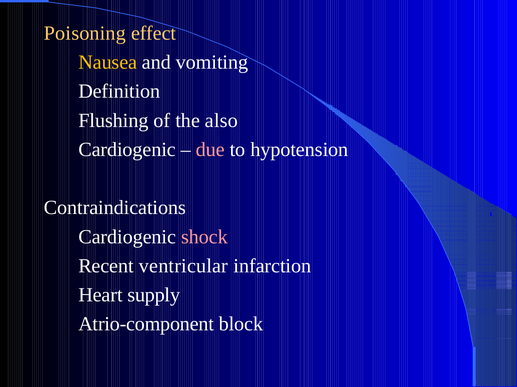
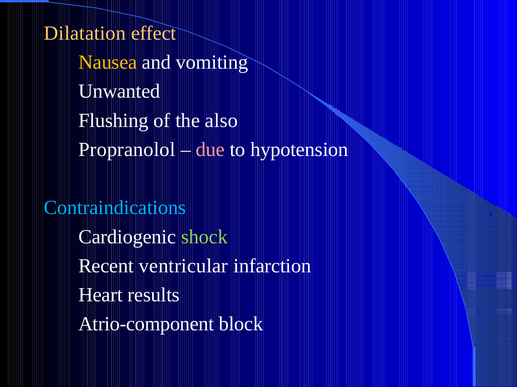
Poisoning: Poisoning -> Dilatation (85, 33)
Definition: Definition -> Unwanted (119, 92)
Cardiogenic: Cardiogenic -> Propranolol (127, 150)
Contraindications colour: white -> light blue (115, 208)
shock colour: pink -> light green (204, 237)
supply: supply -> results (154, 295)
